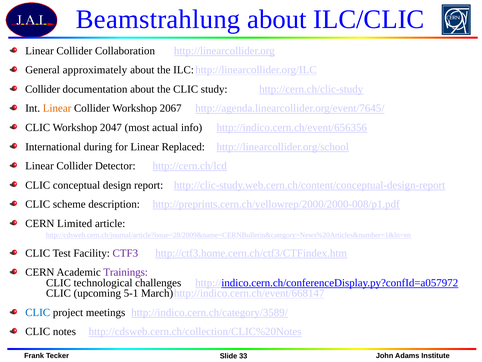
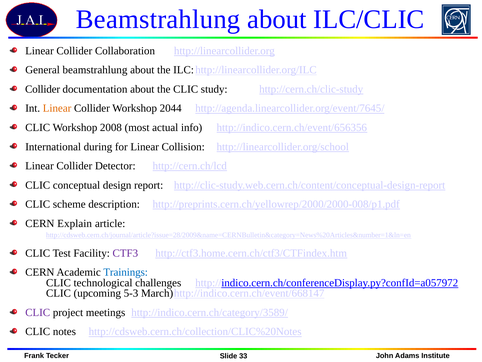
General approximately: approximately -> beamstrahlung (95, 70)
2067: 2067 -> 2044 (171, 108)
2047: 2047 -> 2008 (111, 127)
Replaced: Replaced -> Collision (183, 147)
Limited: Limited -> Explain (75, 223)
Trainings colour: purple -> blue (126, 272)
5-1: 5-1 -> 5-3 (131, 293)
CLIC colour: blue -> purple (38, 312)
